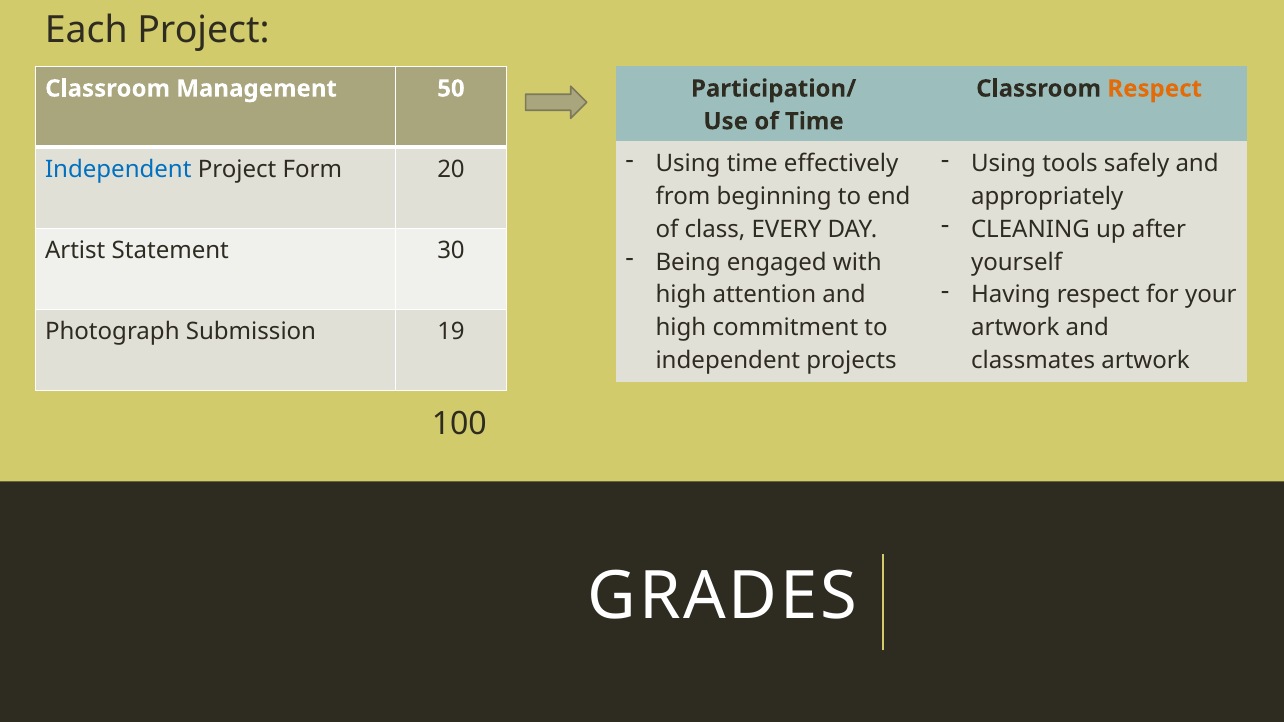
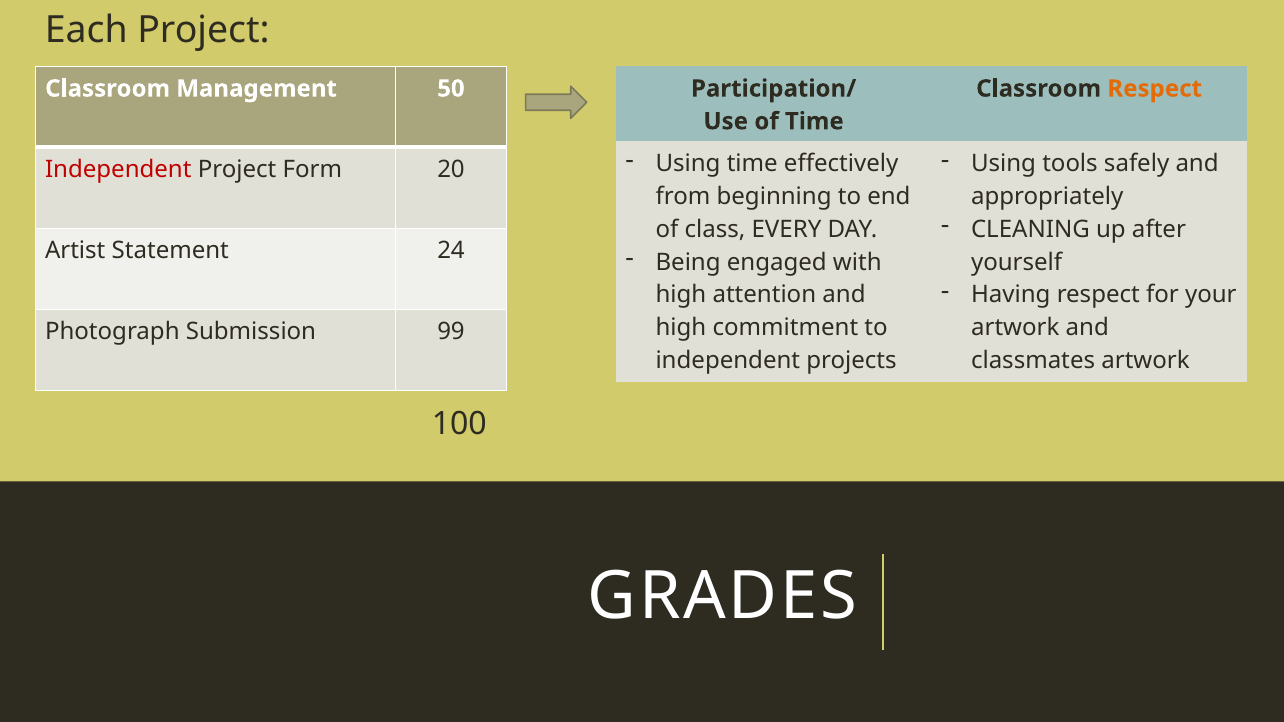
Independent colour: blue -> red (118, 170)
30: 30 -> 24 (451, 251)
19: 19 -> 99 (451, 332)
